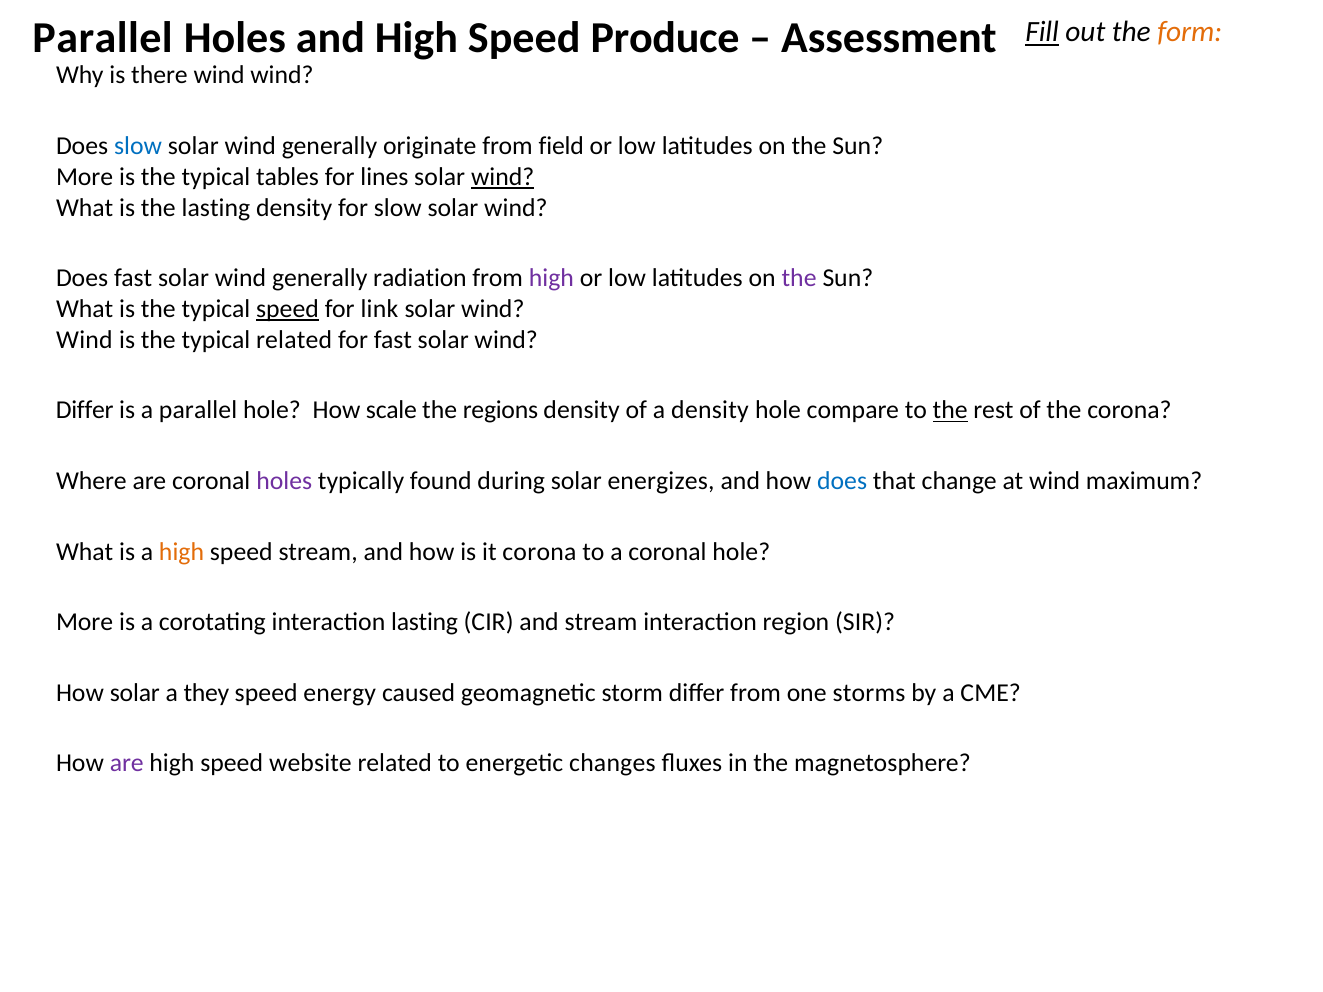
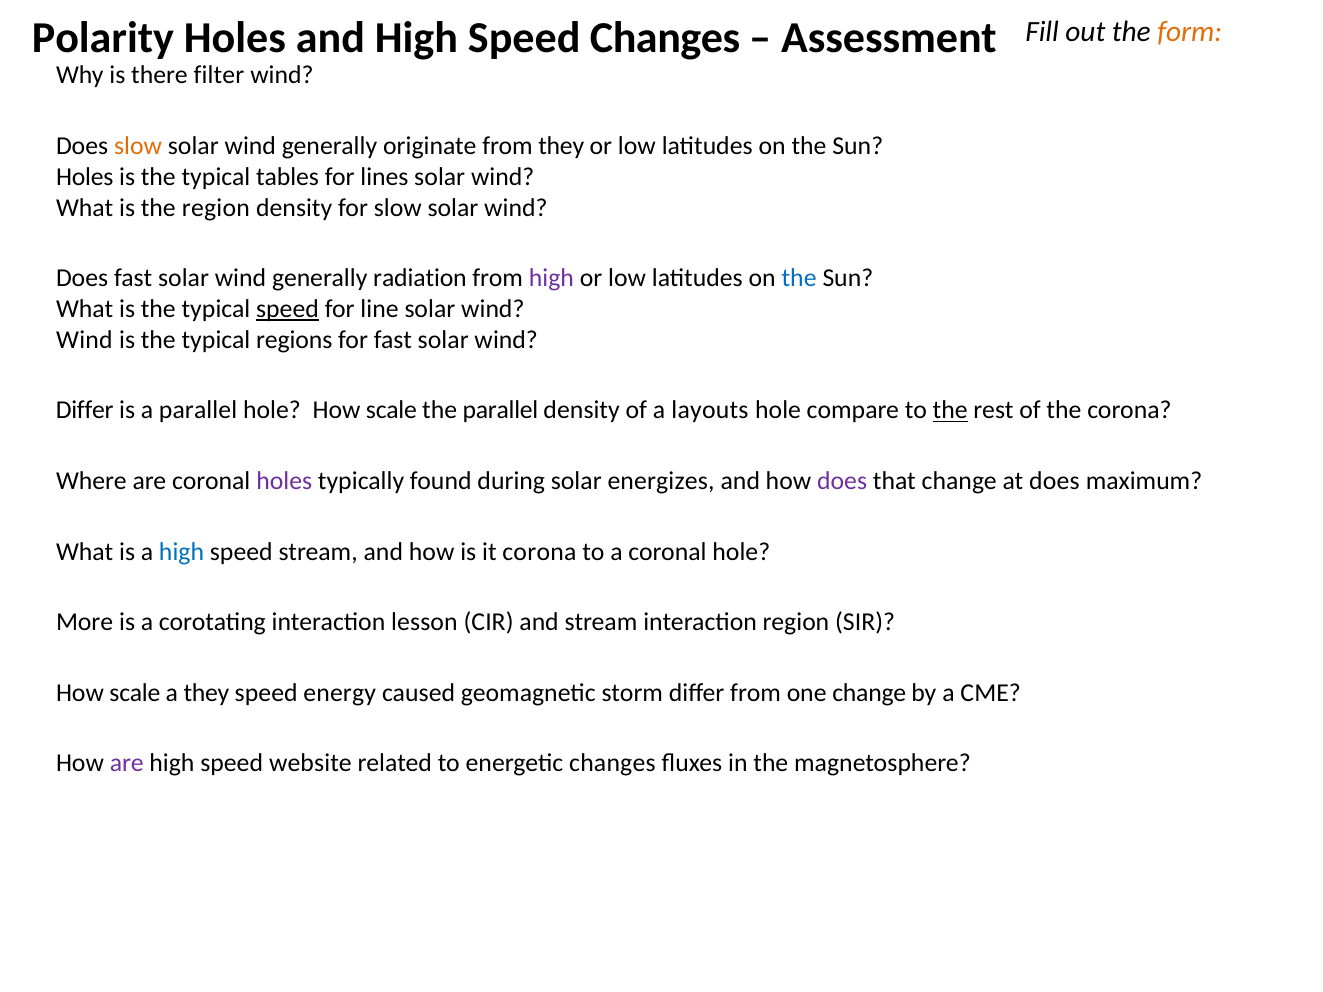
Parallel: Parallel -> Polarity (103, 38)
Speed Produce: Produce -> Changes (665, 38)
Fill underline: present -> none (1042, 32)
there wind: wind -> filter (219, 75)
slow colour: blue -> orange (138, 146)
from field: field -> they (561, 146)
More: More -> Holes (85, 177)
wind underline: present -> none (503, 177)
the lasting: lasting -> region (216, 208)
the colour: purple -> blue (799, 278)
link: link -> line (380, 309)
typical related: related -> regions (294, 340)
the regions: regions -> parallel (500, 411)
a density: density -> layouts (710, 411)
does colour: blue -> purple (842, 481)
at wind: wind -> does (1054, 481)
high colour: orange -> blue (182, 552)
interaction lasting: lasting -> lesson (424, 622)
solar: solar -> scale (135, 693)
one storms: storms -> change (869, 693)
